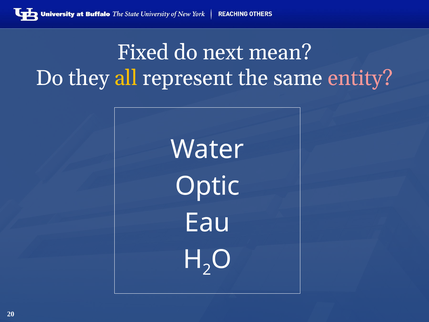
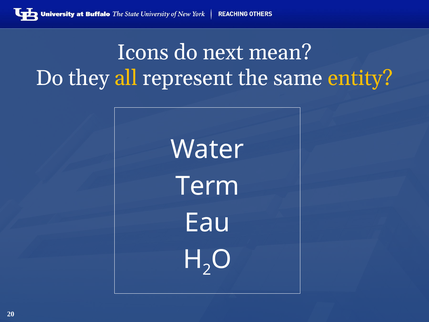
Fixed: Fixed -> Icons (143, 52)
entity colour: pink -> yellow (360, 78)
Optic: Optic -> Term (207, 186)
